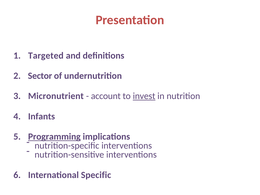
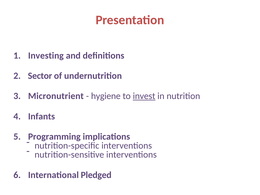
Targeted: Targeted -> Investing (46, 56)
account: account -> hygiene (106, 96)
Programming underline: present -> none (54, 137)
Specific: Specific -> Pledged (96, 175)
